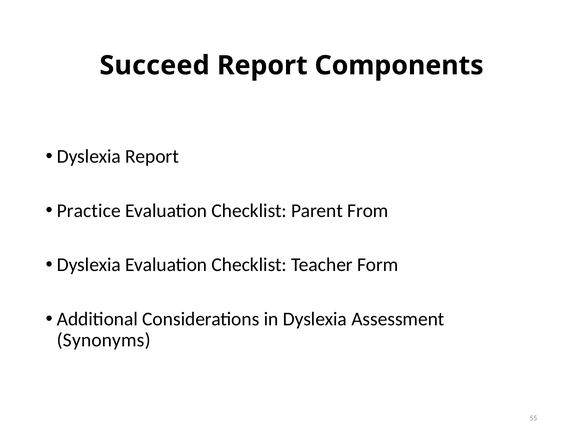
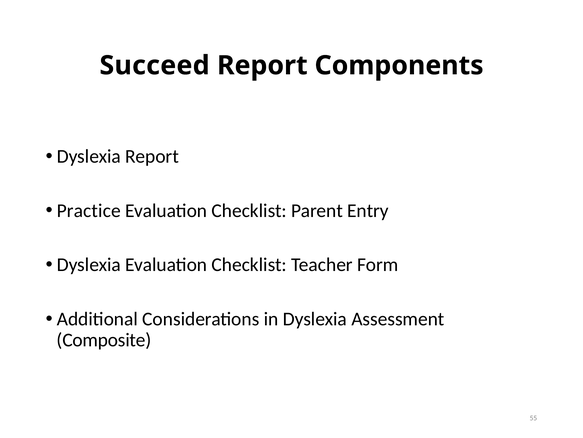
From: From -> Entry (368, 210)
Synonyms: Synonyms -> Composite (104, 340)
